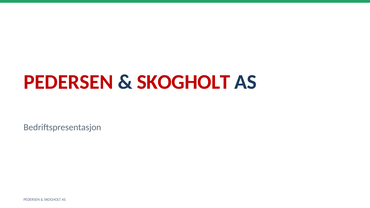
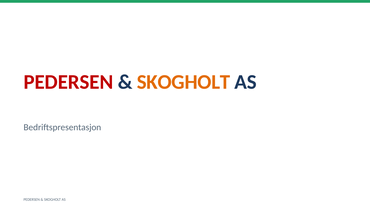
SKOGHOLT colour: red -> orange (184, 82)
